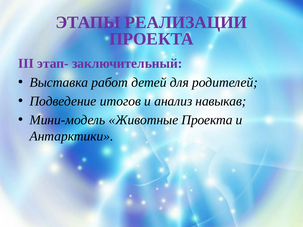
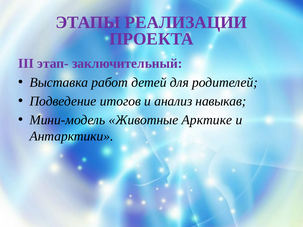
Животные Проекта: Проекта -> Арктике (207, 120)
